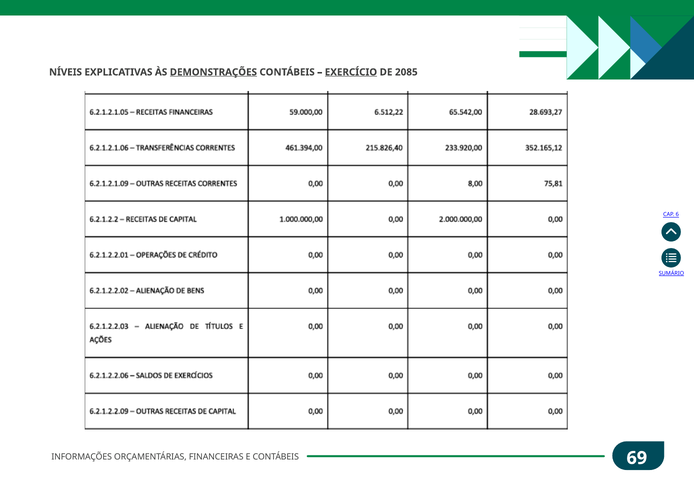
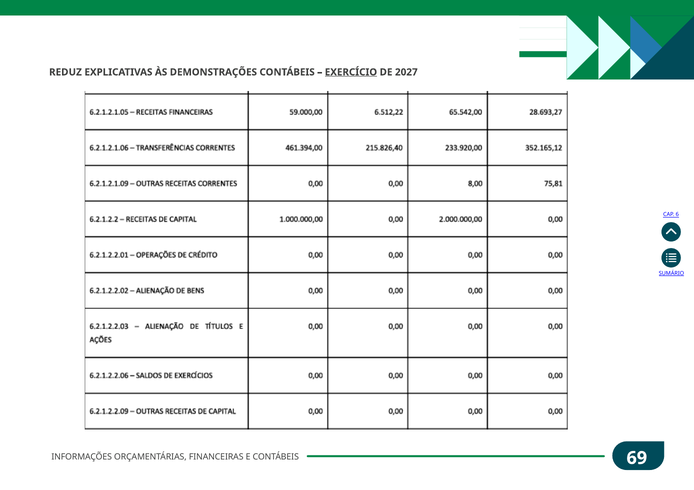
NÍVEIS: NÍVEIS -> REDUZ (65, 72)
DEMONSTRAÇÕES underline: present -> none (213, 72)
2085: 2085 -> 2027 (406, 72)
